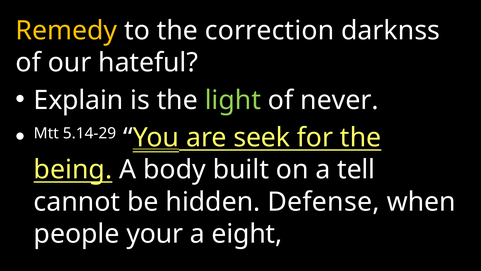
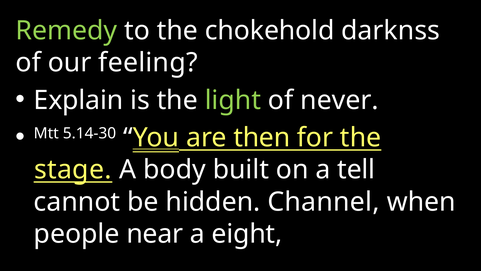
Remedy colour: yellow -> light green (66, 31)
correction: correction -> chokehold (270, 31)
hateful: hateful -> feeling (148, 63)
5.14-29: 5.14-29 -> 5.14-30 (89, 133)
seek: seek -> then (262, 137)
being: being -> stage (73, 170)
Defense: Defense -> Channel (323, 202)
your: your -> near (155, 234)
